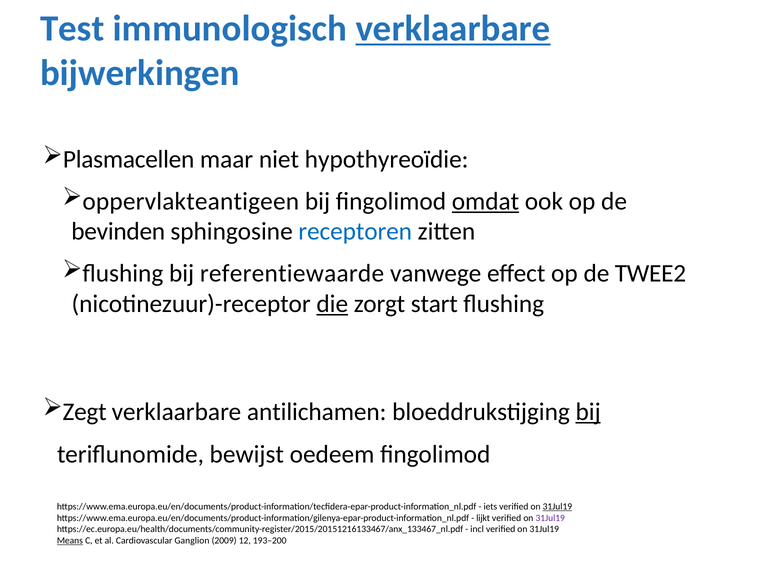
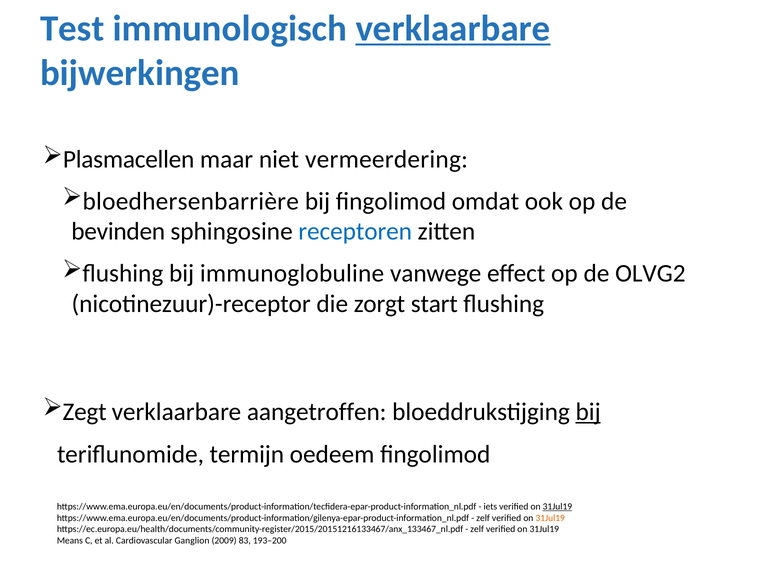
hypothyreoïdie: hypothyreoïdie -> vermeerdering (387, 159)
oppervlakteantigeen: oppervlakteantigeen -> bloedhersenbarrière (191, 201)
omdat underline: present -> none (485, 201)
referentiewaarde: referentiewaarde -> immunoglobuline (292, 273)
TWEE2: TWEE2 -> OLVG2 (650, 273)
die underline: present -> none (332, 304)
antilichamen: antilichamen -> aangetroffen (317, 412)
bewijst: bewijst -> termijn (247, 454)
lijkt: lijkt -> zelf (483, 518)
31Jul19 colour: purple -> orange (550, 518)
incl: incl -> zelf (477, 529)
Means underline: present -> none (70, 541)
12: 12 -> 83 (245, 541)
